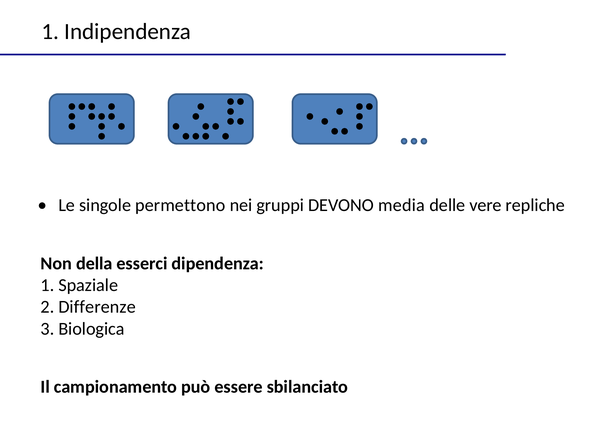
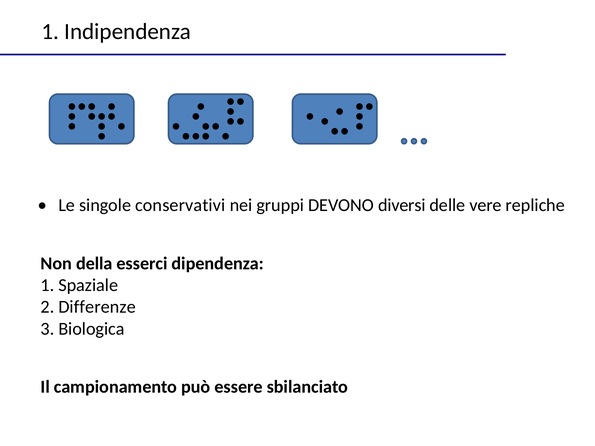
permettono: permettono -> conservativi (180, 205)
media: media -> diversi (402, 205)
